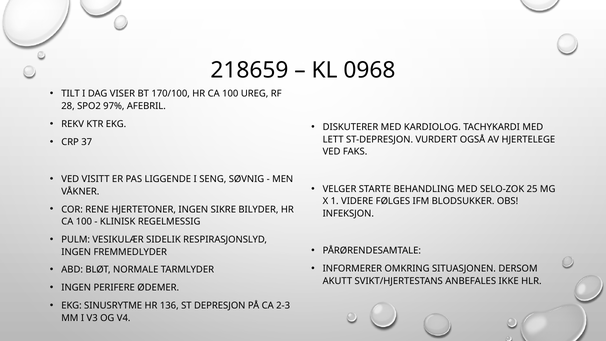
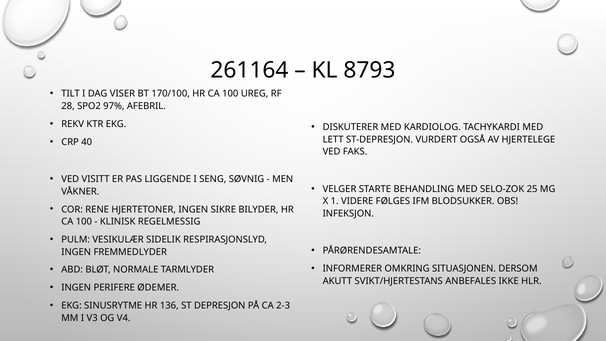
218659: 218659 -> 261164 (249, 70)
0968: 0968 -> 8793 (369, 70)
37: 37 -> 40 (87, 142)
